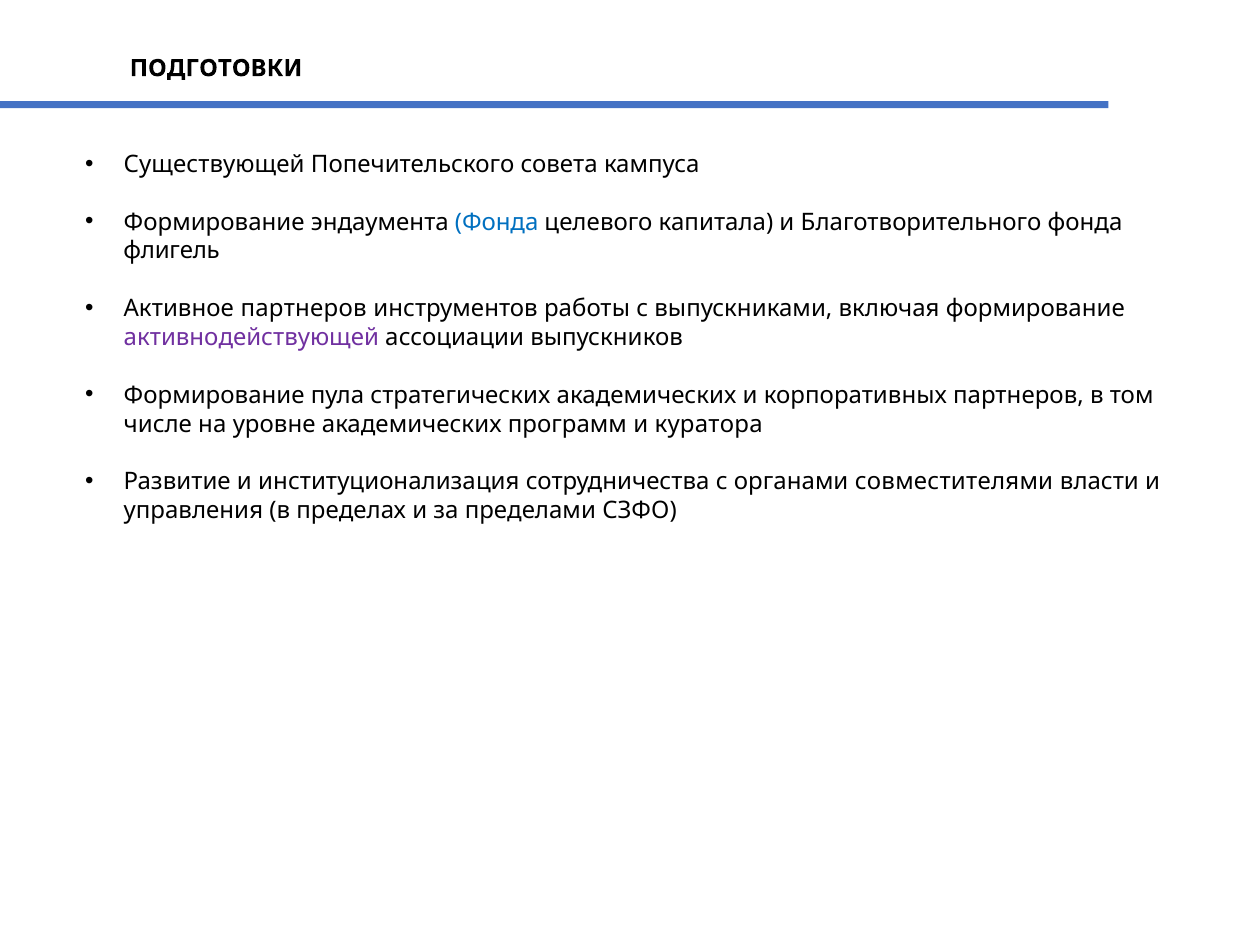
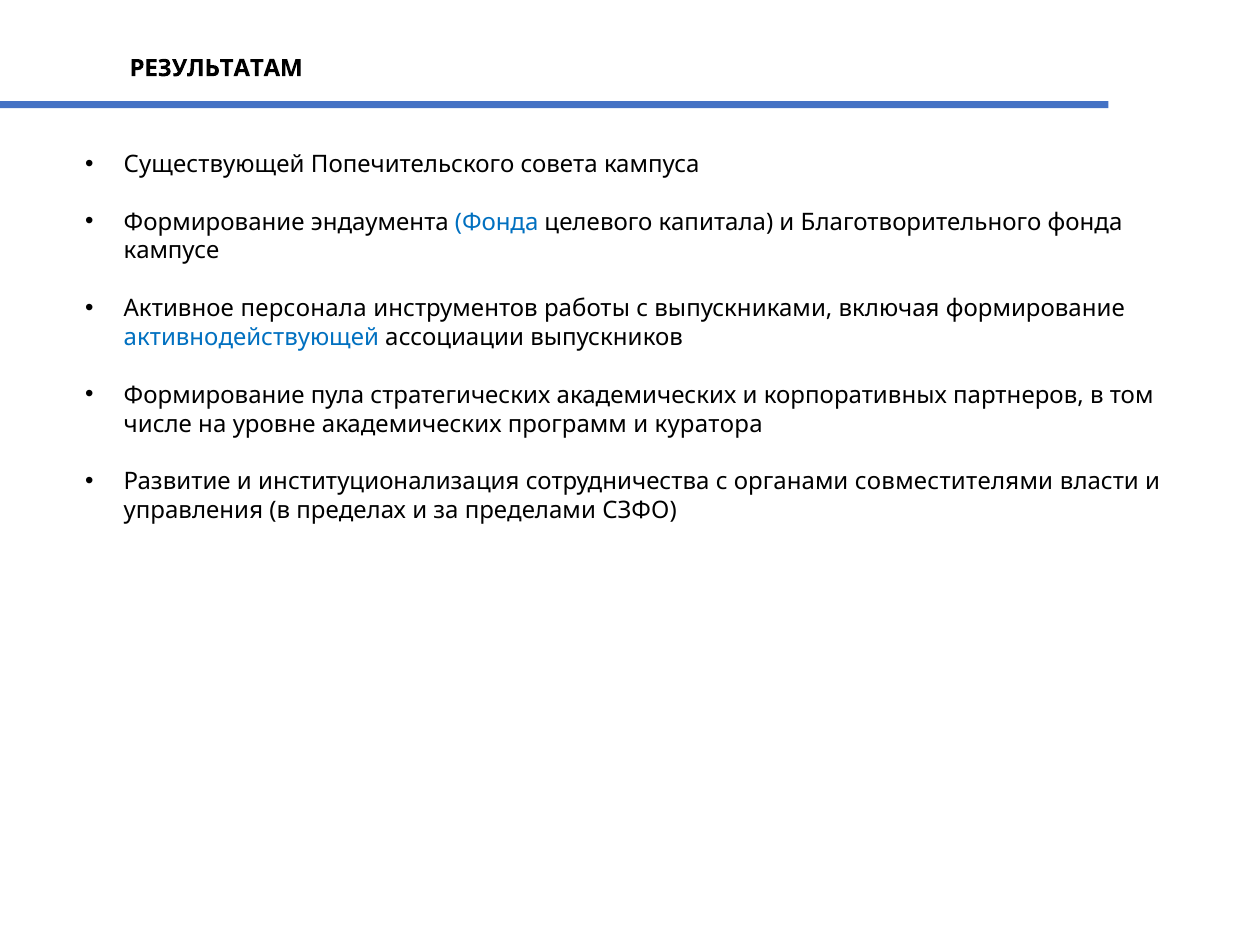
ПОДГОТОВКИ: ПОДГОТОВКИ -> РЕЗУЛЬТАТАМ (216, 68)
флигель: флигель -> кампусе (172, 251)
Активное партнеров: партнеров -> персонала (304, 309)
активнодействующей colour: purple -> blue (251, 338)
